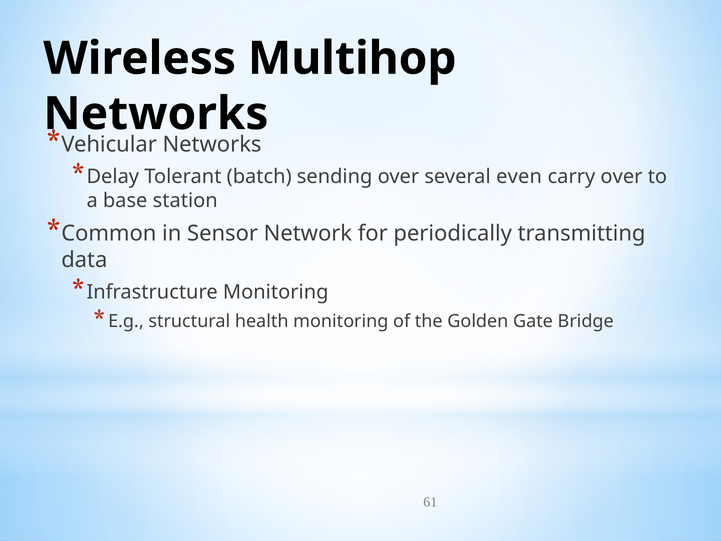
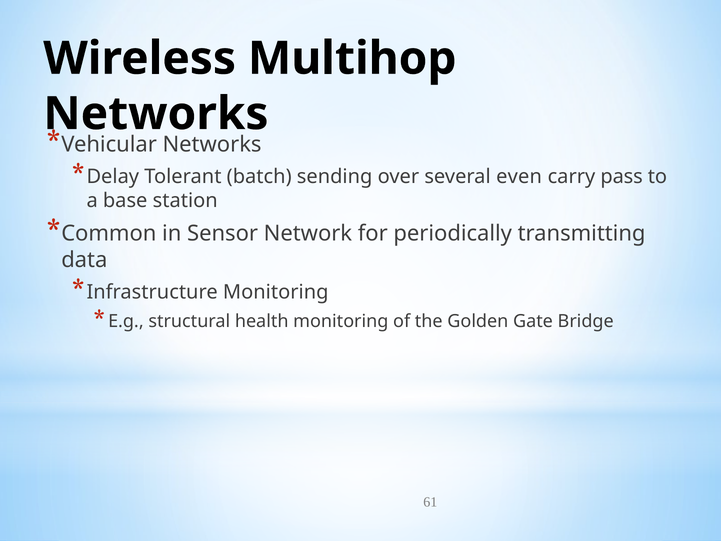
carry over: over -> pass (622, 177)
